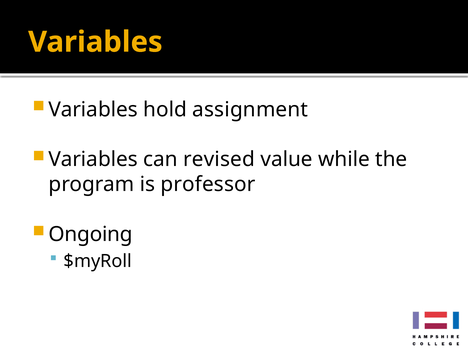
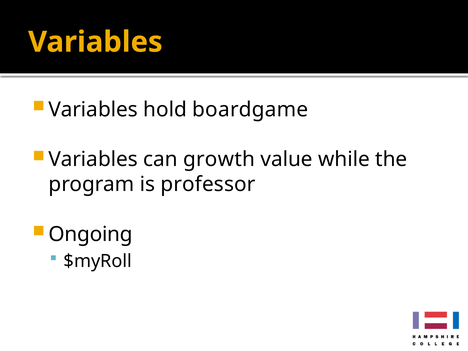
assignment: assignment -> boardgame (250, 109)
revised: revised -> growth (219, 159)
